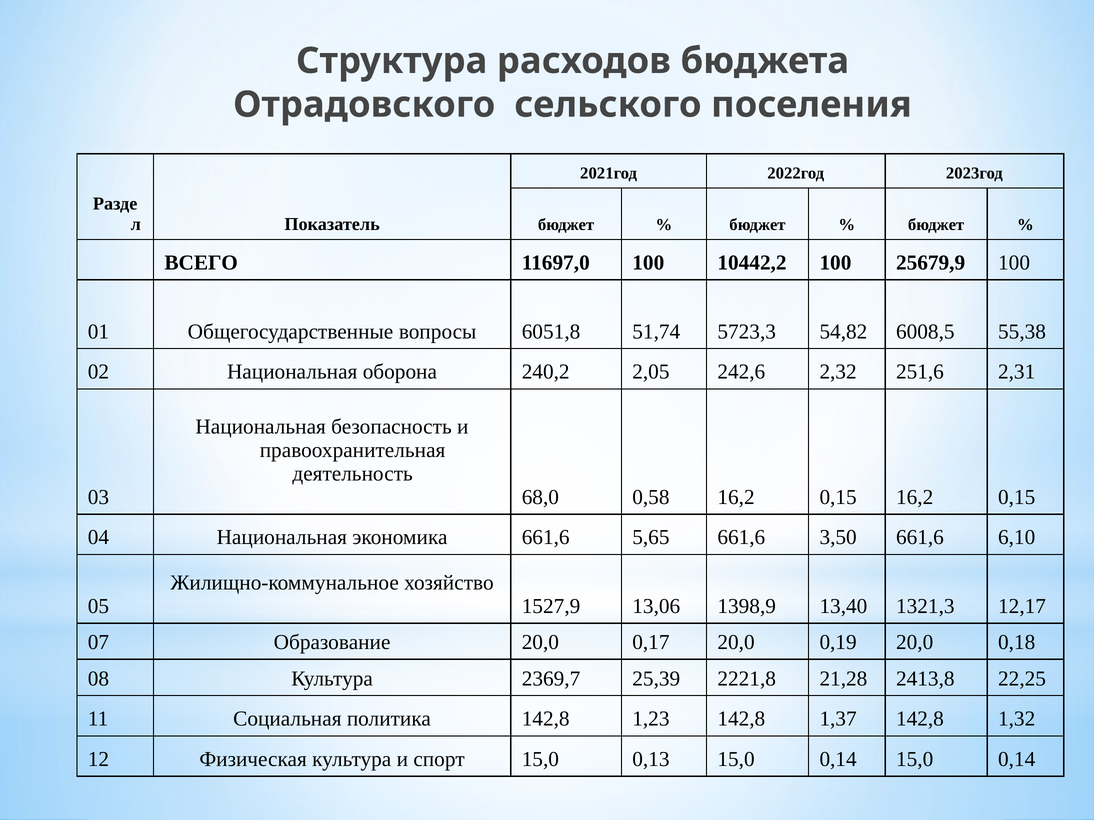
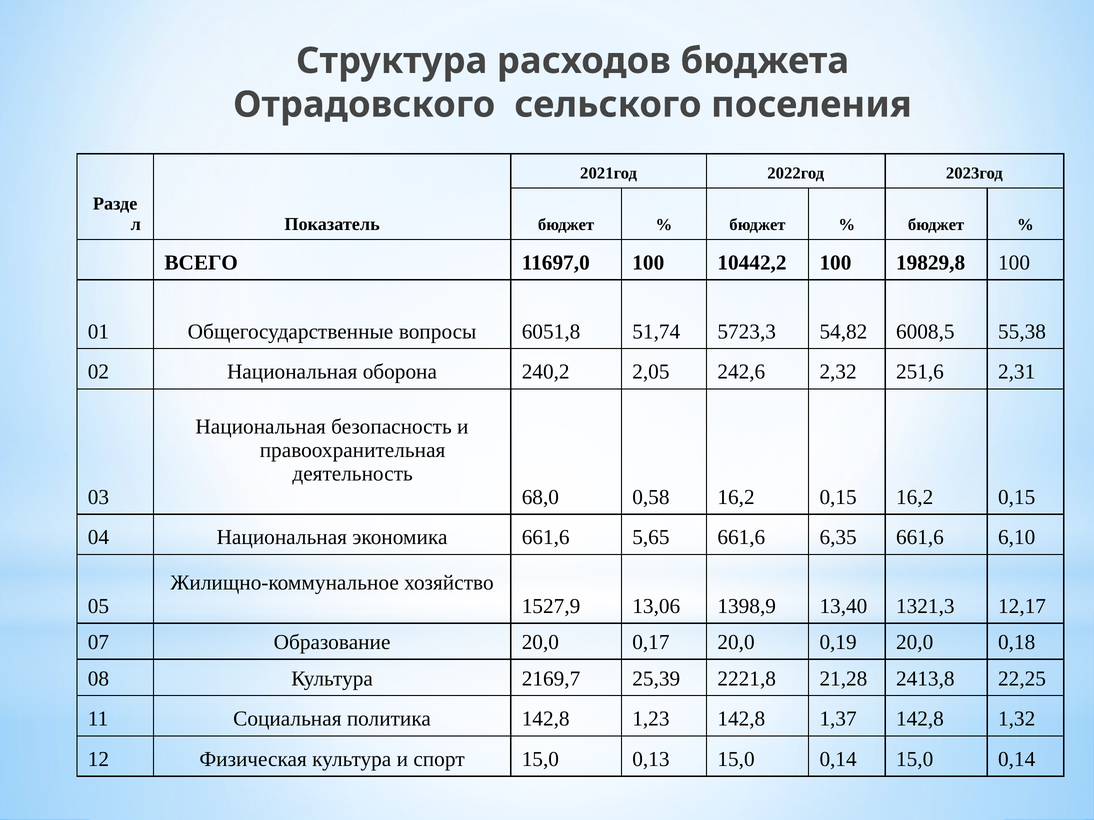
25679,9: 25679,9 -> 19829,8 (931, 263)
3,50: 3,50 -> 6,35 (838, 538)
2369,7: 2369,7 -> 2169,7 (551, 679)
